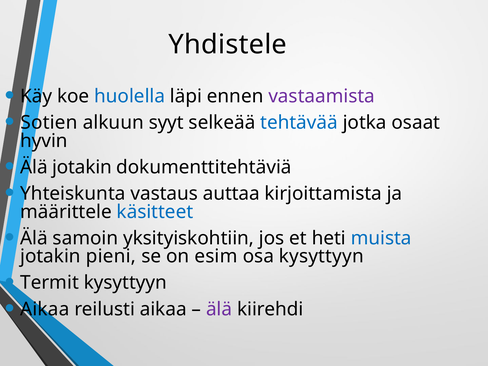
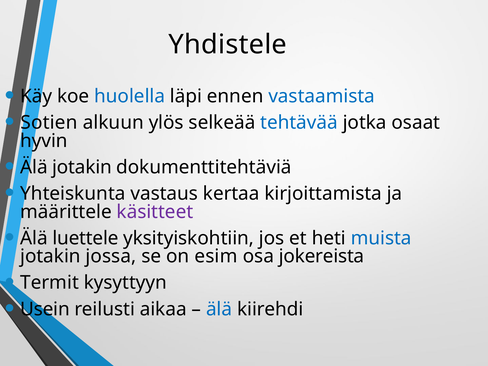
vastaamista colour: purple -> blue (322, 96)
syyt: syyt -> ylös (166, 123)
auttaa: auttaa -> kertaa (231, 194)
käsitteet colour: blue -> purple (155, 212)
samoin: samoin -> luettele (86, 238)
pieni: pieni -> jossa (111, 256)
osa kysyttyyn: kysyttyyn -> jokereista (322, 256)
Aikaa: Aikaa -> Usein (45, 309)
älä colour: purple -> blue (219, 309)
